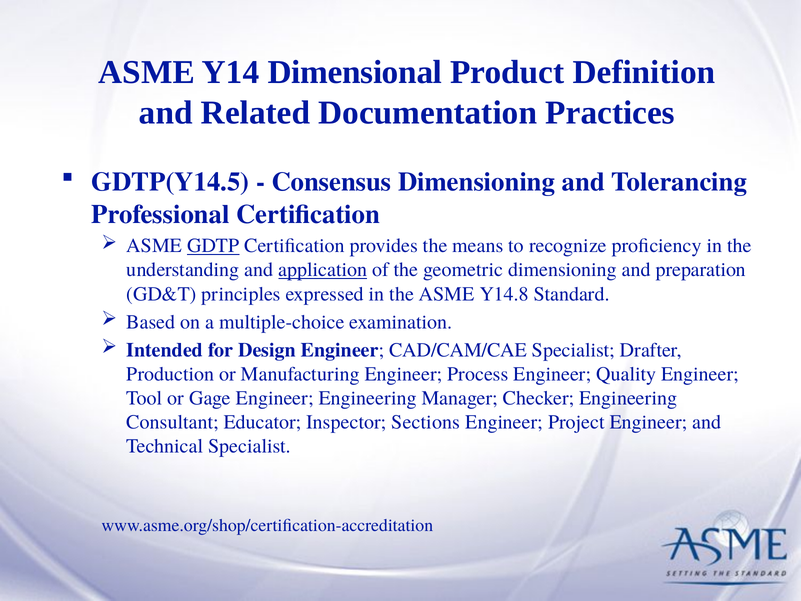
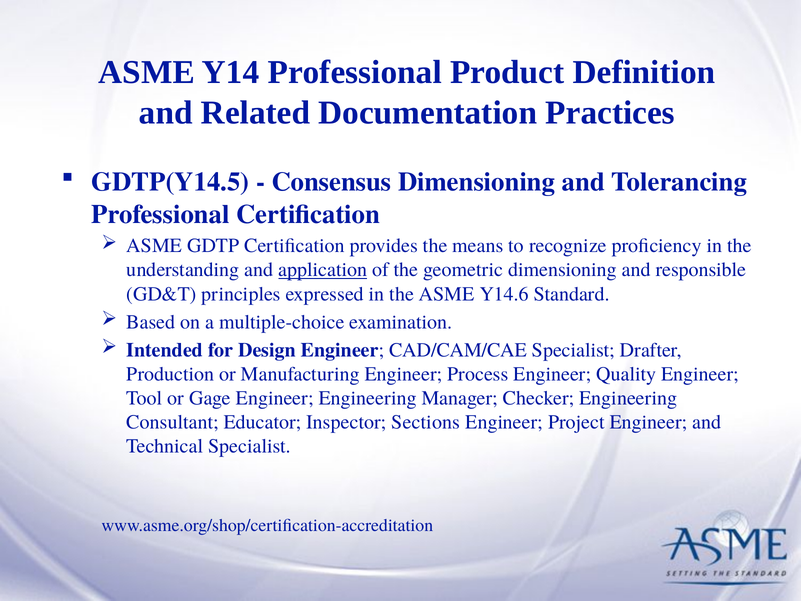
Y14 Dimensional: Dimensional -> Professional (355, 72)
GDTP underline: present -> none (213, 246)
preparation: preparation -> responsible (701, 270)
Y14.8: Y14.8 -> Y14.6 (504, 294)
